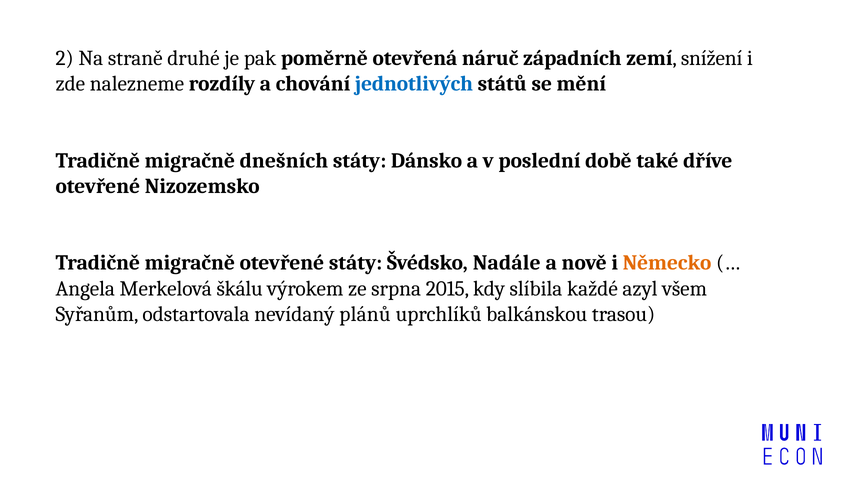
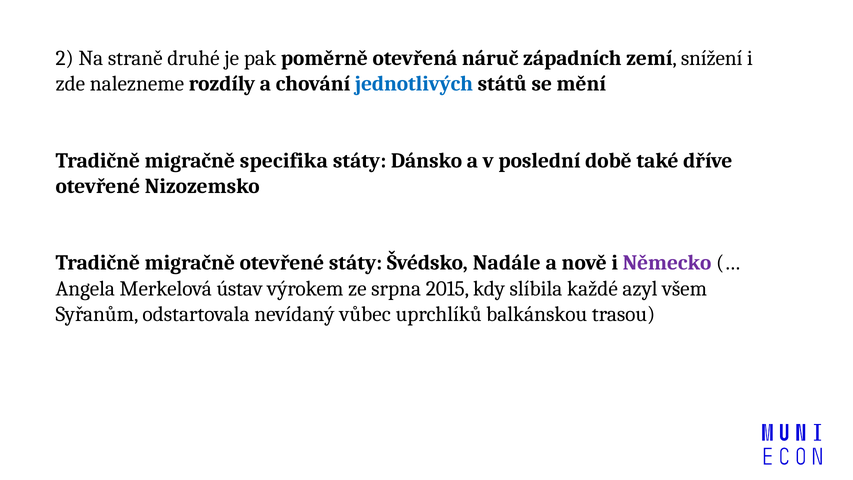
dnešních: dnešních -> specifika (284, 160)
Německo colour: orange -> purple (667, 263)
škálu: škálu -> ústav (240, 288)
plánů: plánů -> vůbec (365, 314)
